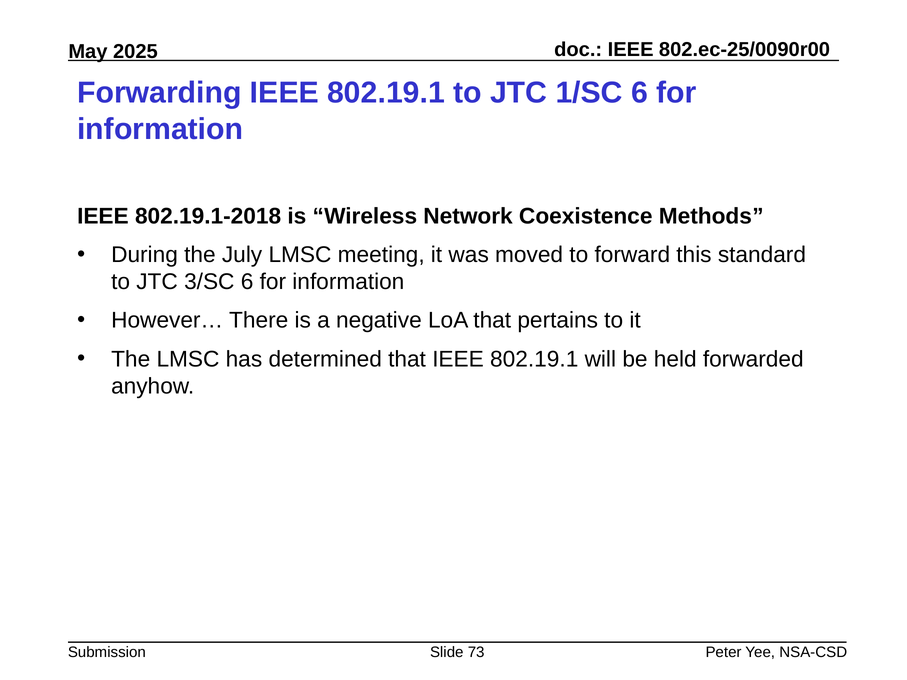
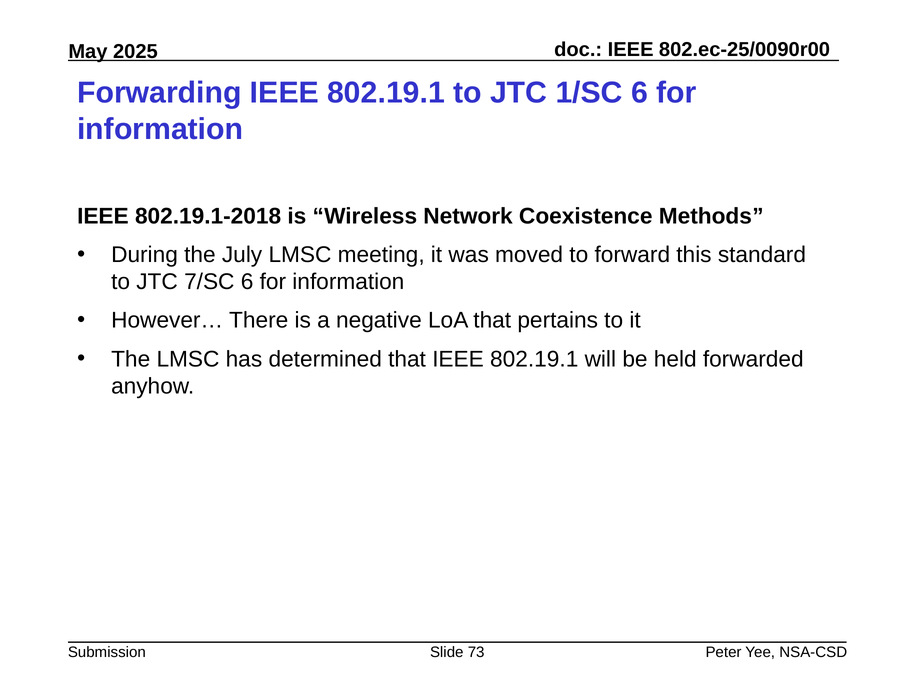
3/SC: 3/SC -> 7/SC (209, 282)
